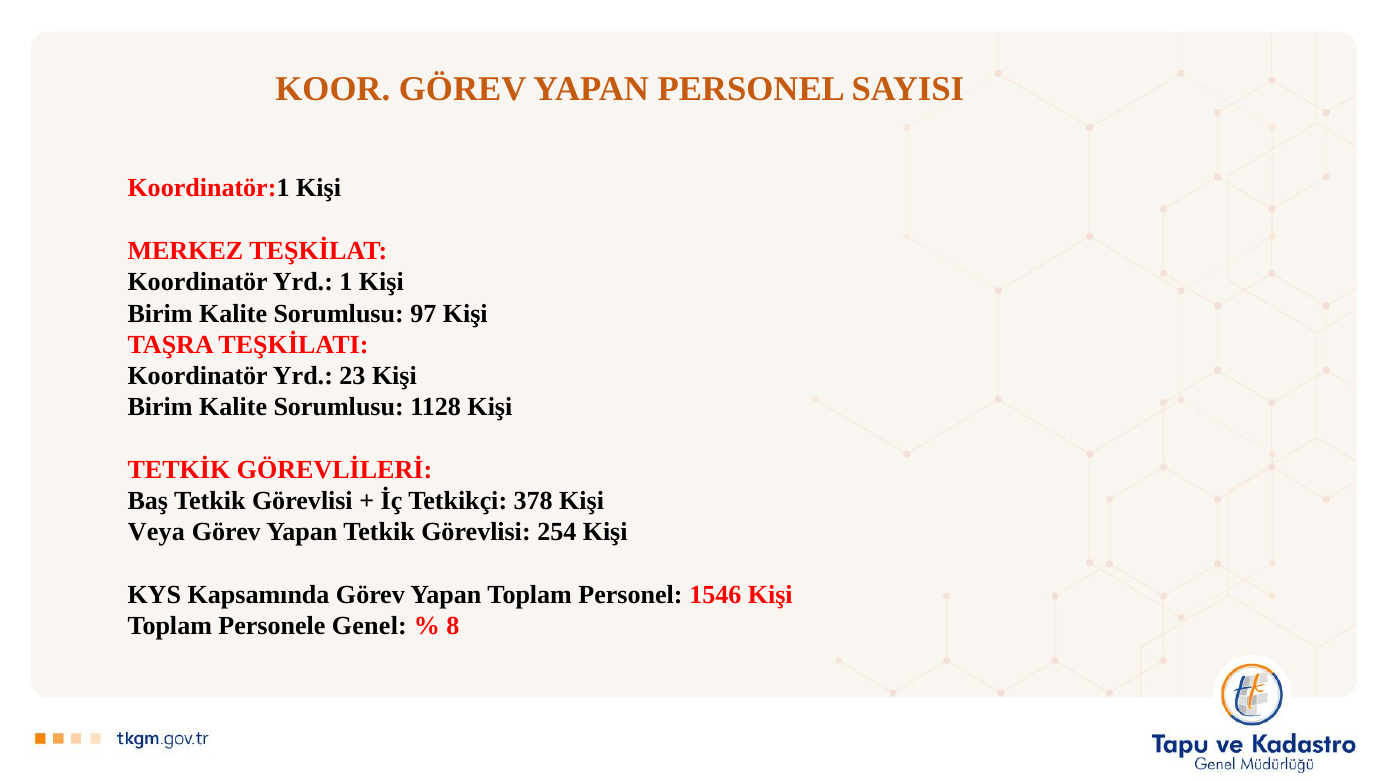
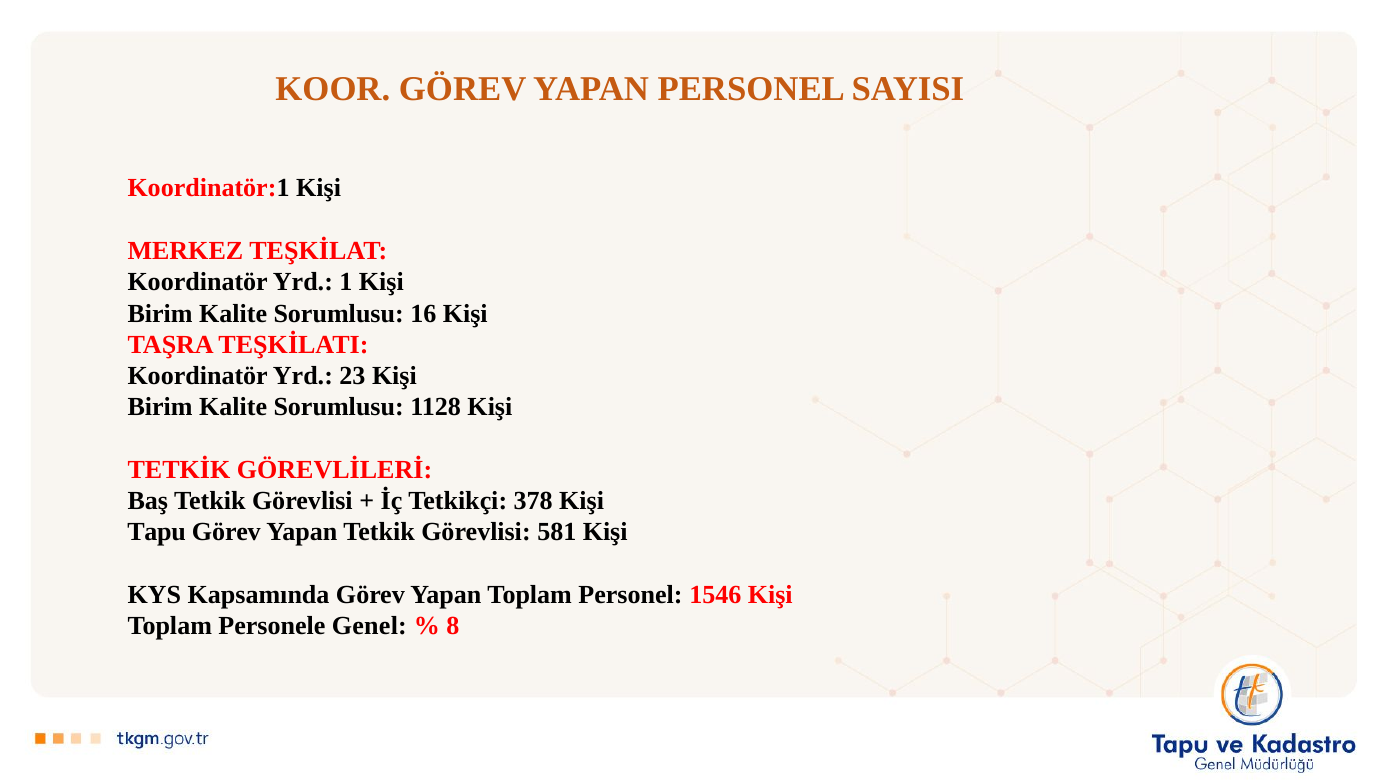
97: 97 -> 16 (423, 313)
Veya: Veya -> Tapu (157, 532)
254: 254 -> 581 (557, 532)
